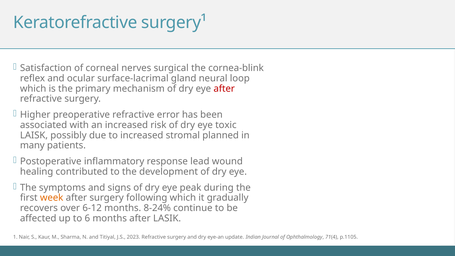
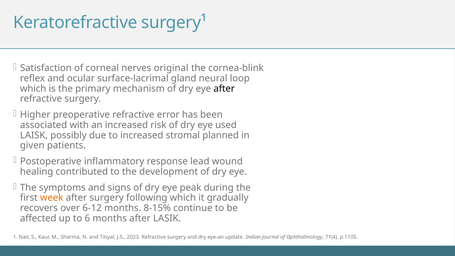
surgical: surgical -> original (171, 68)
after colour: red -> black (224, 89)
toxic: toxic -> used (226, 125)
many: many -> given (32, 145)
8-24%: 8-24% -> 8-15% (157, 208)
